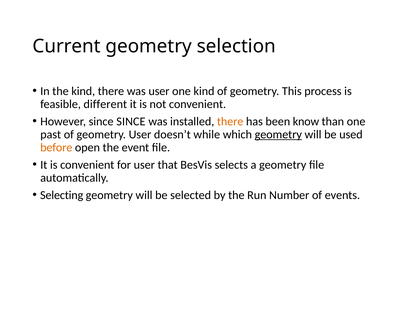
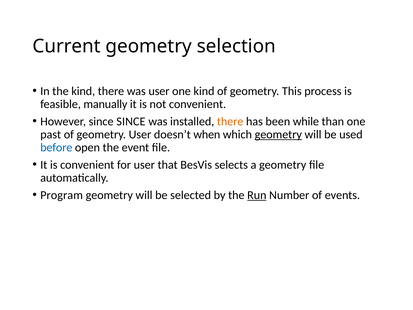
different: different -> manually (105, 104)
know: know -> while (306, 121)
while: while -> when (207, 134)
before colour: orange -> blue (56, 147)
Selecting: Selecting -> Program (62, 195)
Run underline: none -> present (257, 195)
